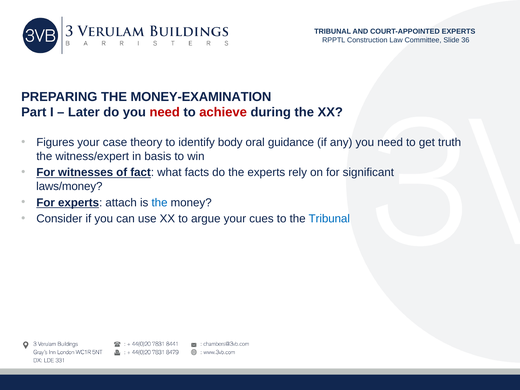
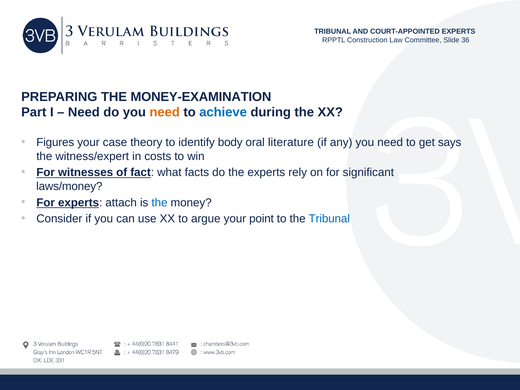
Later: Later -> Need (84, 112)
need colour: red -> orange (165, 112)
achieve colour: red -> blue (223, 112)
guidance: guidance -> literature (291, 142)
truth: truth -> says (450, 142)
basis: basis -> costs (158, 156)
cues: cues -> point (262, 219)
